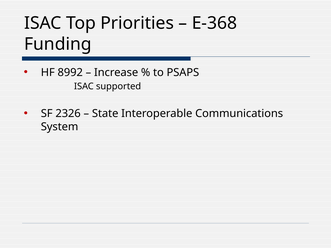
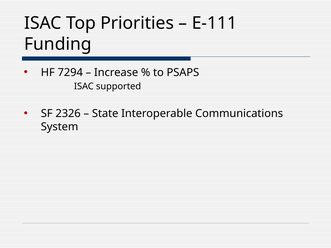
E-368: E-368 -> E-111 (214, 23)
8992: 8992 -> 7294 (70, 72)
